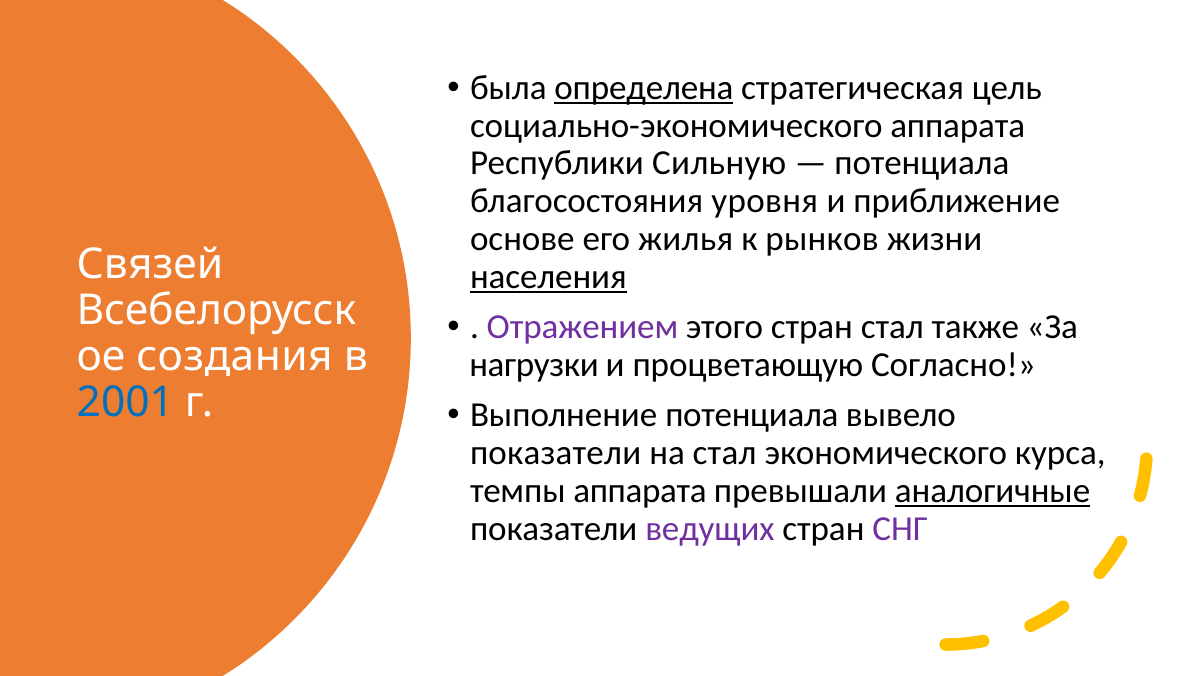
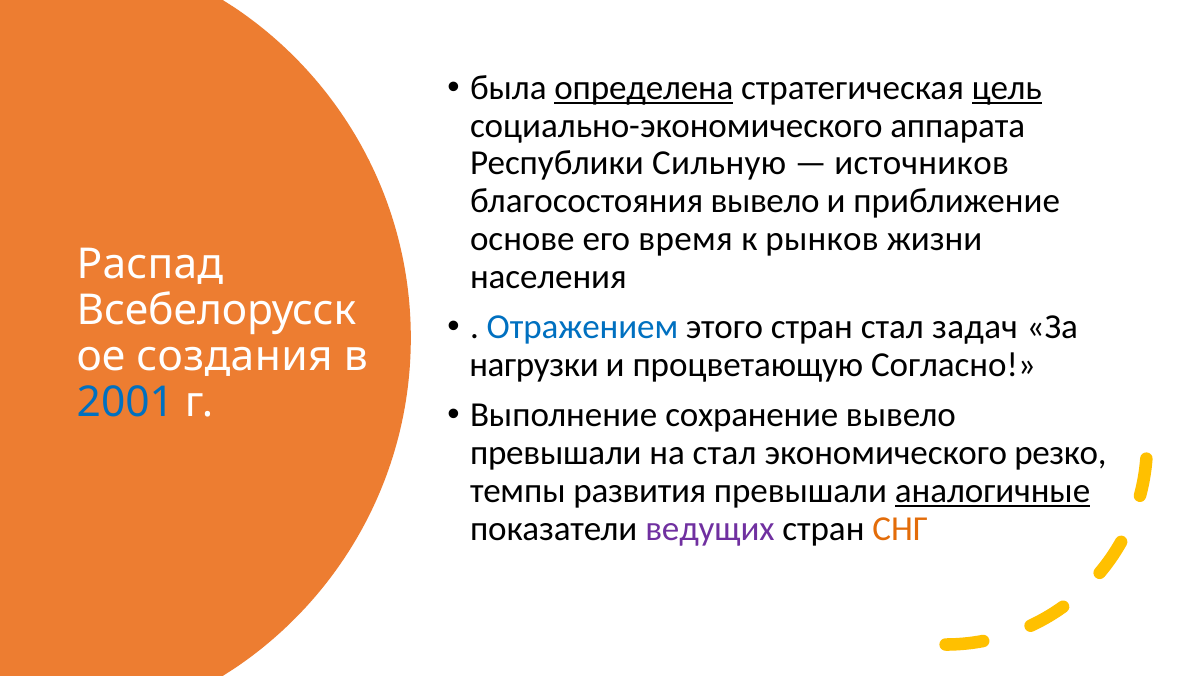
цель underline: none -> present (1007, 88)
потенциала: потенциала -> источников (922, 163)
благосостояния уровня: уровня -> вывело (765, 201)
жилья: жилья -> время (686, 239)
Связей: Связей -> Распад (150, 264)
населения underline: present -> none (548, 277)
Отражением colour: purple -> blue (582, 327)
также: также -> задач (975, 327)
Выполнение потенциала: потенциала -> сохранение (752, 415)
показатели: показатели -> превышали (556, 453)
курса: курса -> резко (1060, 453)
темпы аппарата: аппарата -> развития (640, 491)
СНГ colour: purple -> orange (900, 529)
